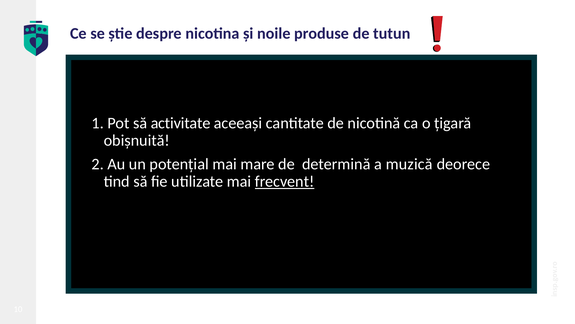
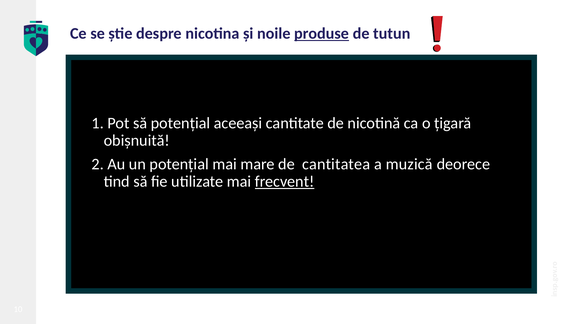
produse underline: none -> present (322, 33)
să activitate: activitate -> potențial (181, 123)
determină: determină -> cantitatea (336, 164)
